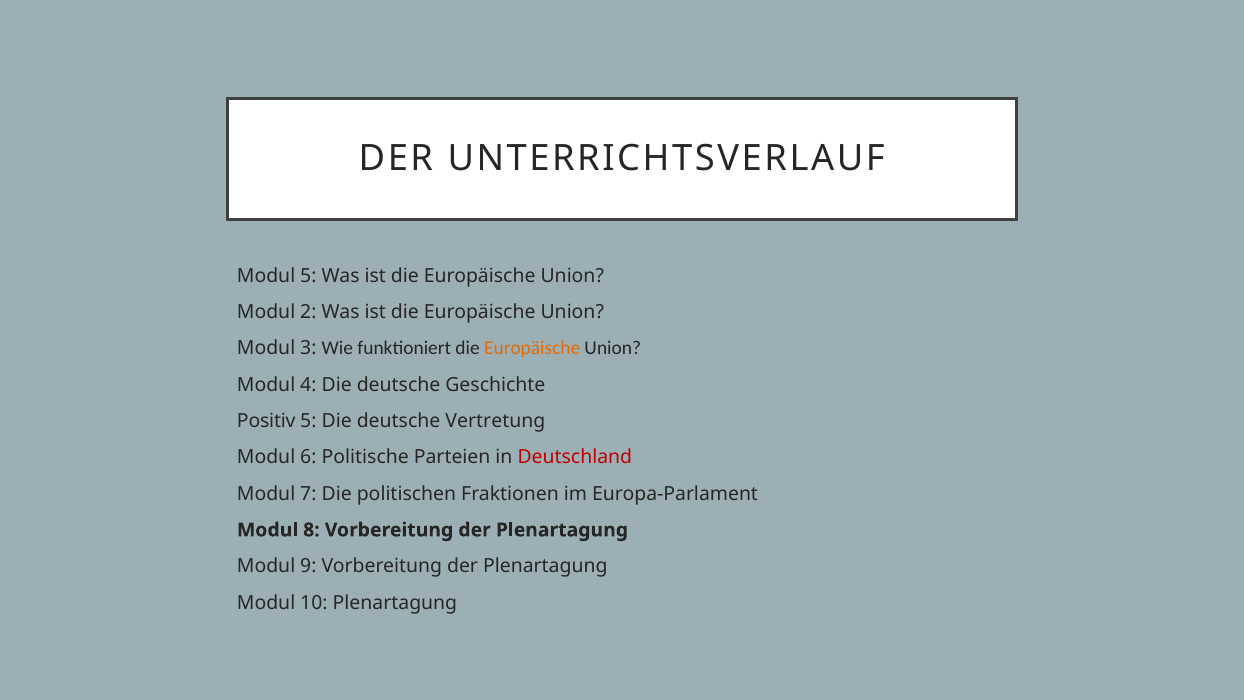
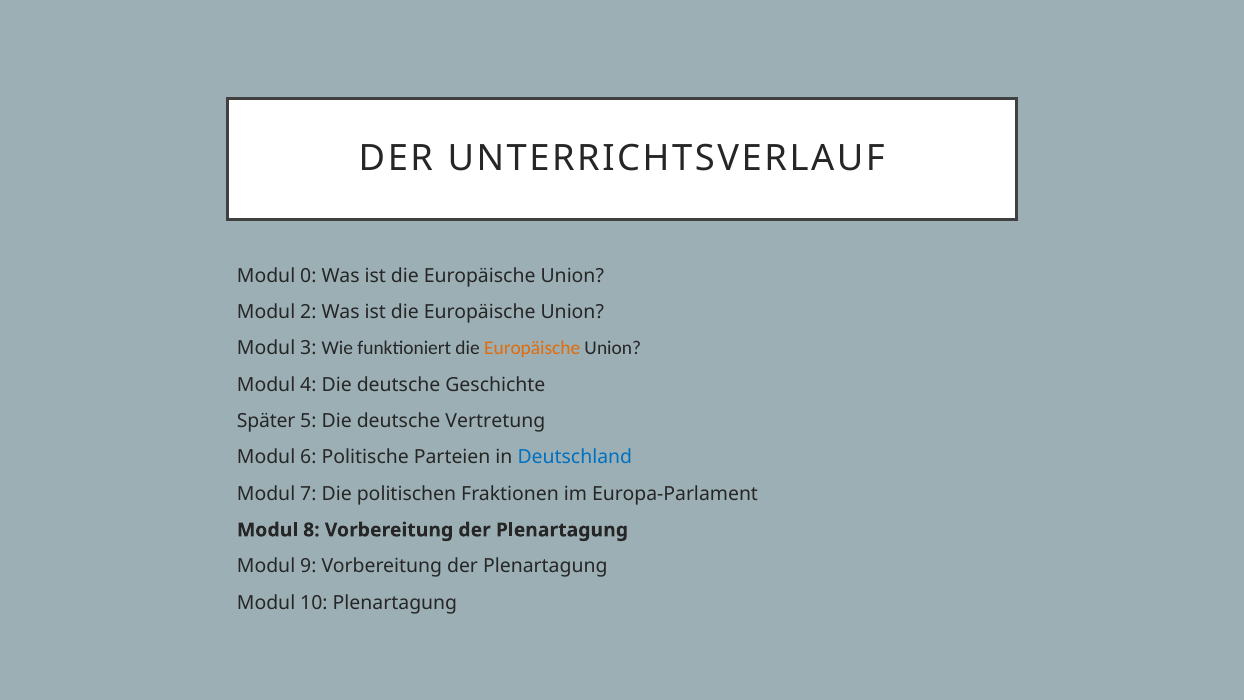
Modul 5: 5 -> 0 (308, 276)
Positiv: Positiv -> Später (266, 421)
Deutschland colour: red -> blue (575, 457)
